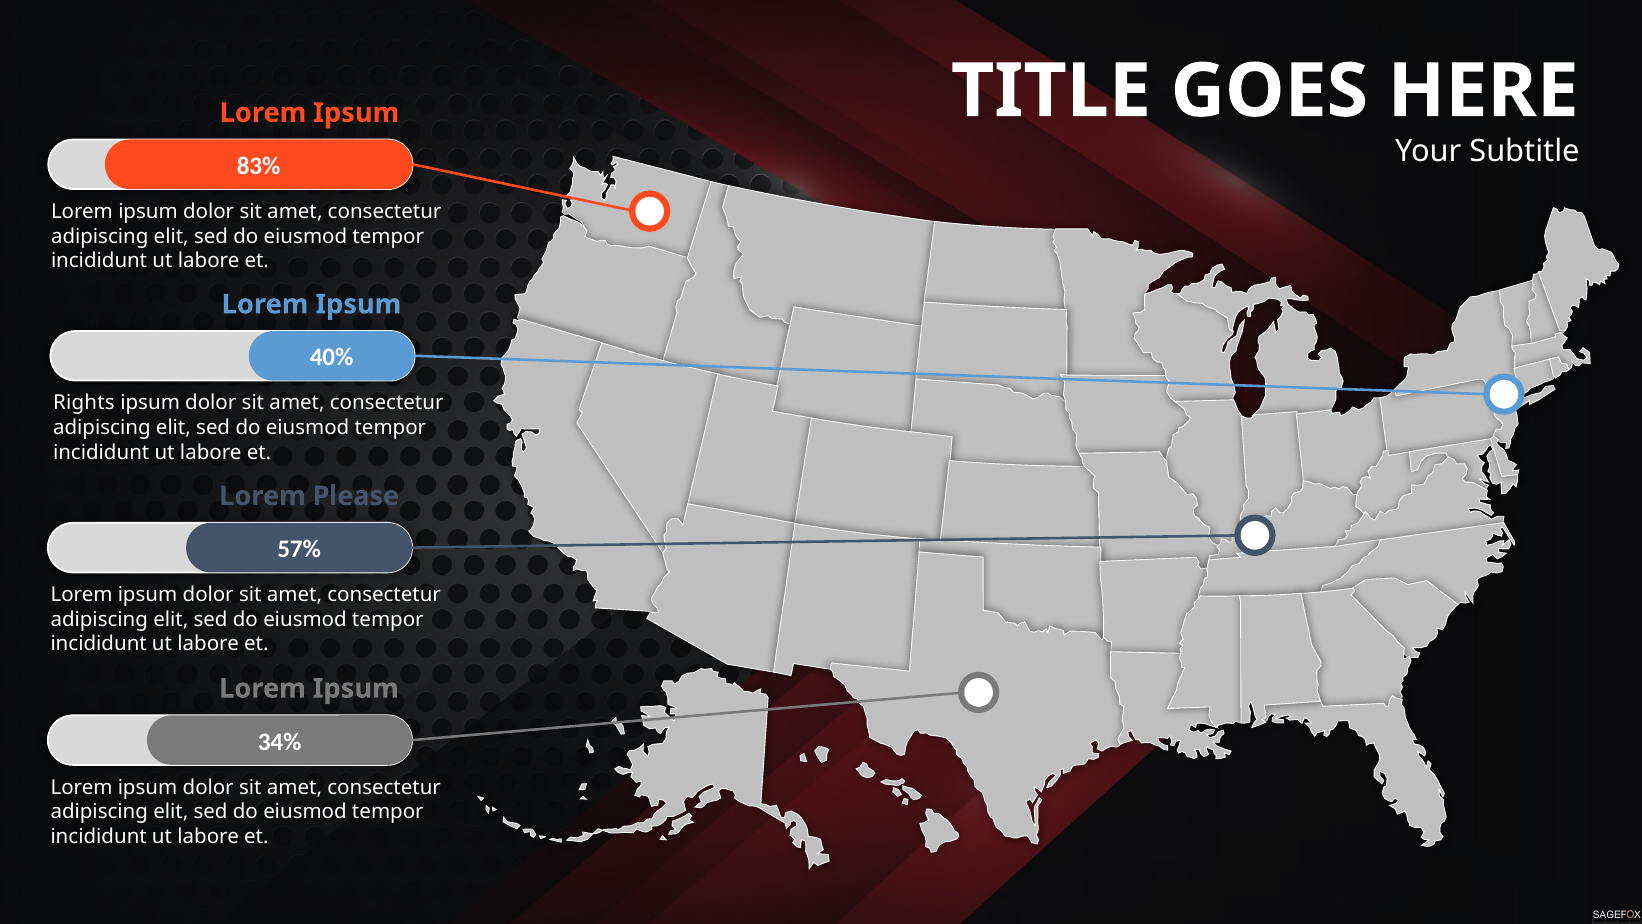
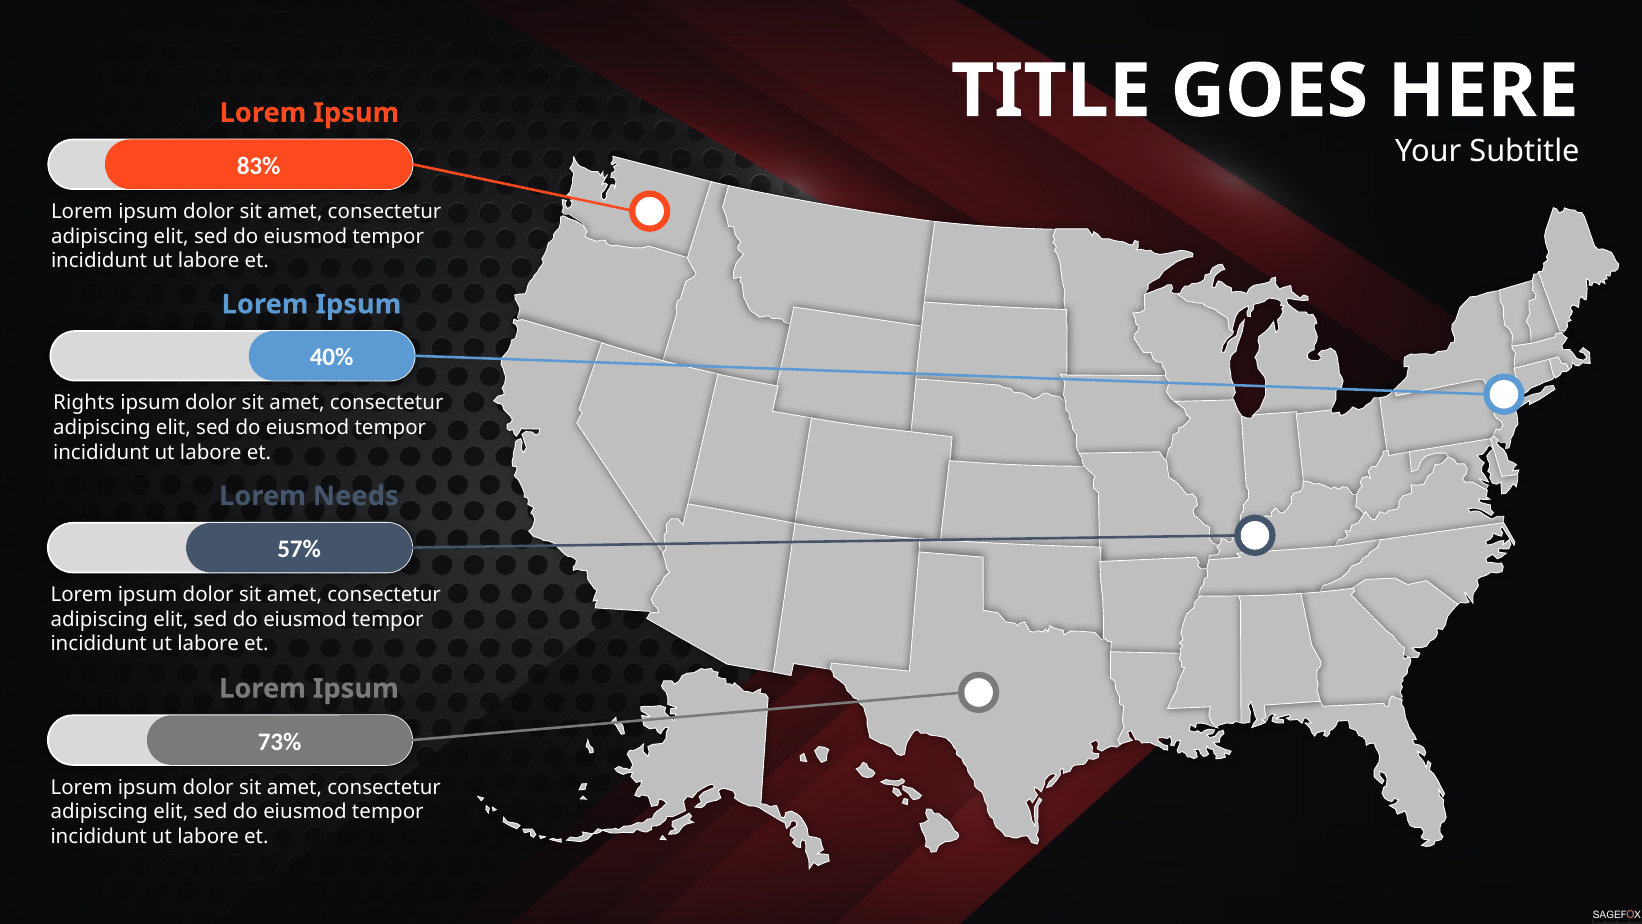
Please: Please -> Needs (356, 496)
34%: 34% -> 73% (280, 741)
